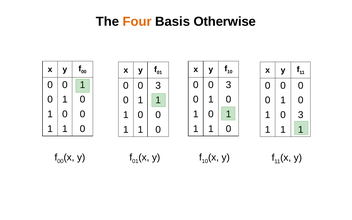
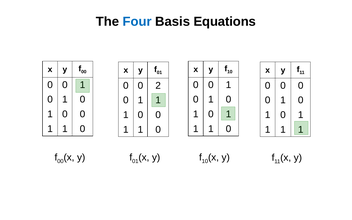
Four colour: orange -> blue (137, 22)
Otherwise: Otherwise -> Equations (225, 22)
3: 3 -> 1 (228, 85)
3: 3 -> 2 (158, 86)
3: 3 -> 1 (301, 115)
